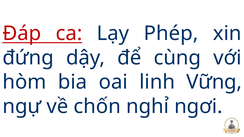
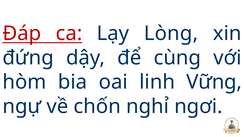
Phép: Phép -> Lòng (171, 33)
